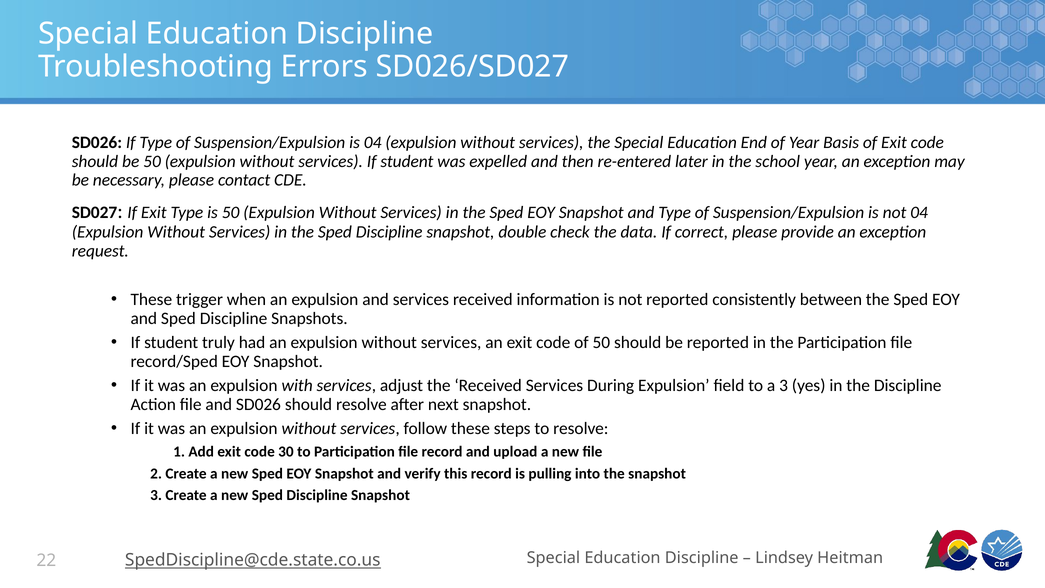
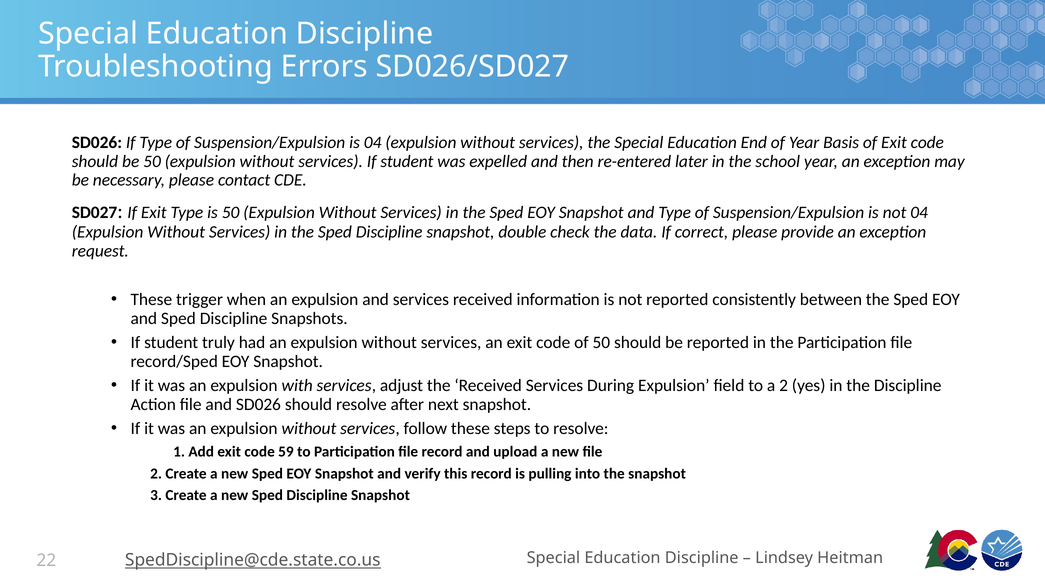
a 3: 3 -> 2 (784, 385)
30: 30 -> 59 (286, 451)
